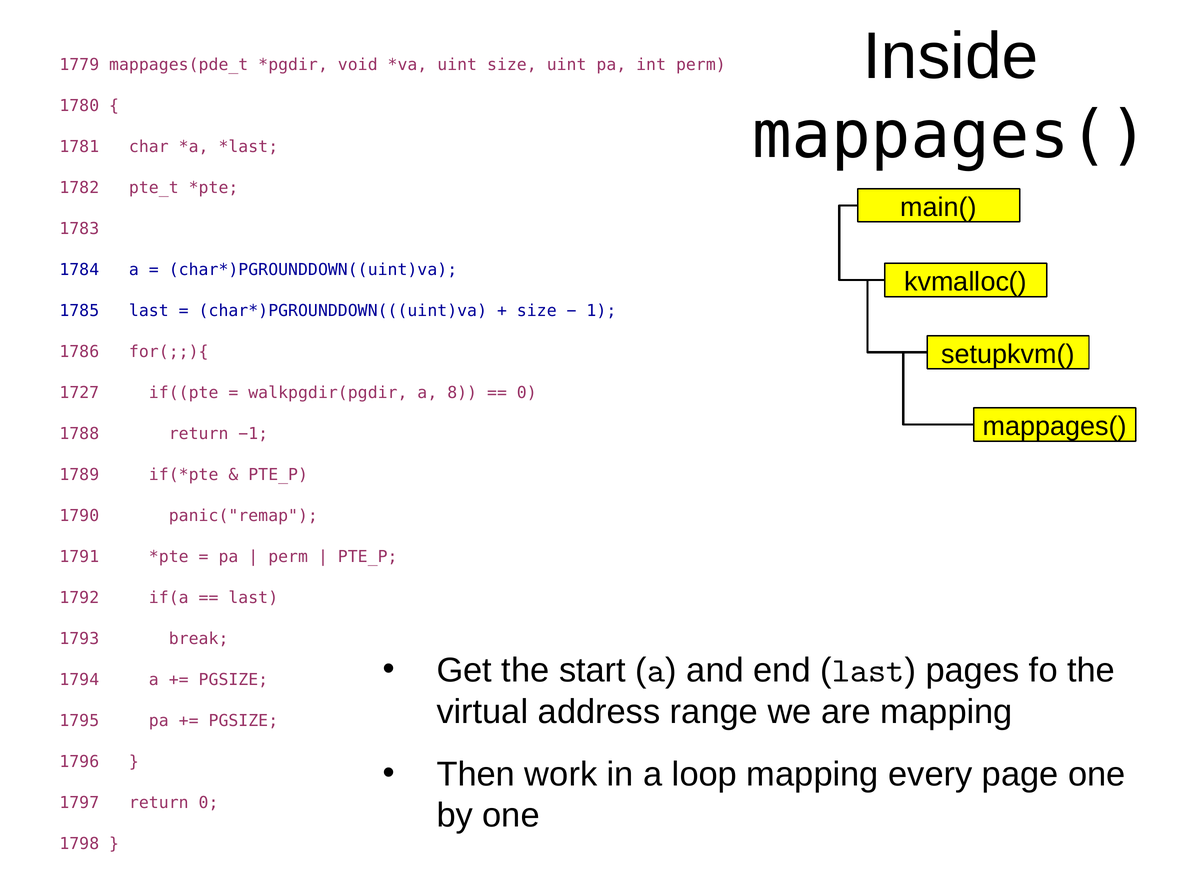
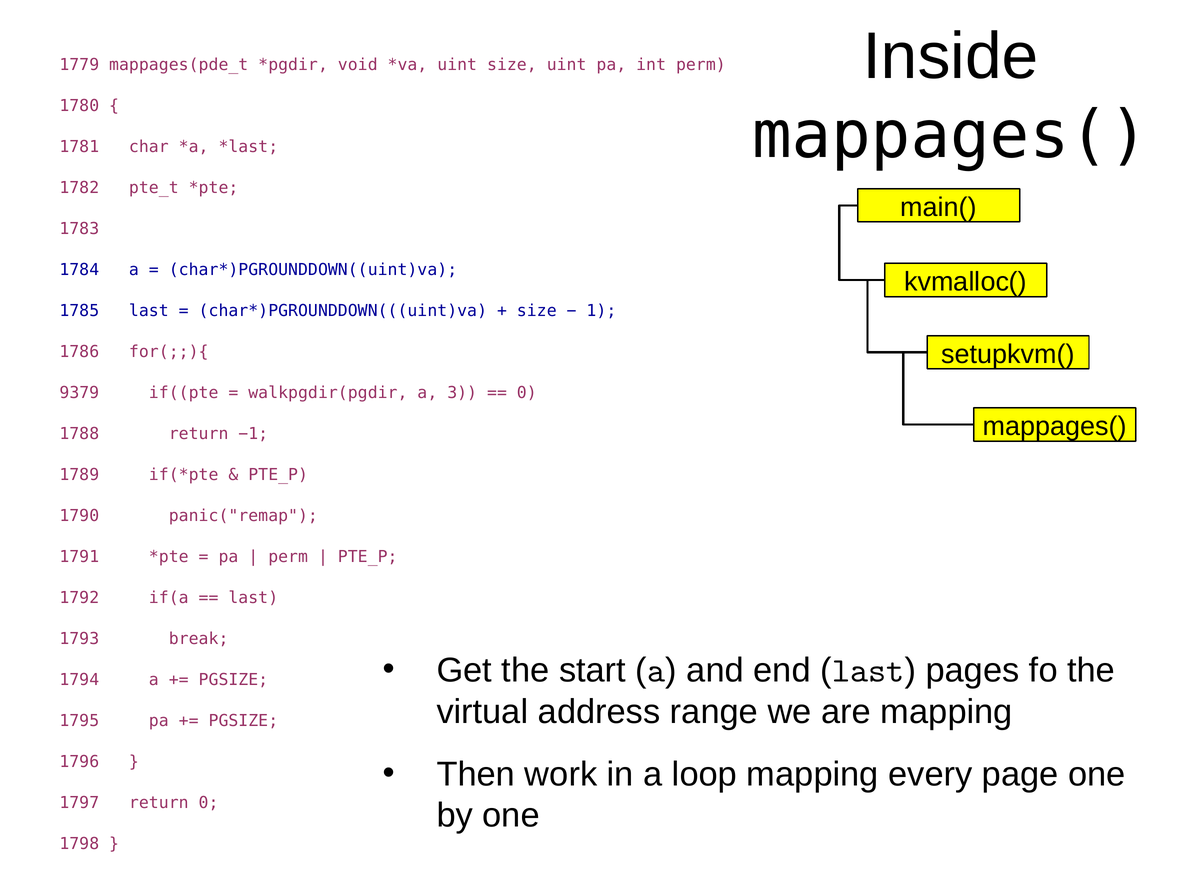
1727: 1727 -> 9379 (79, 393)
8: 8 -> 3 (462, 393)
